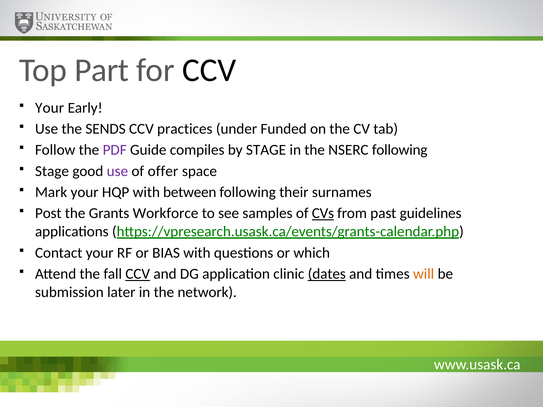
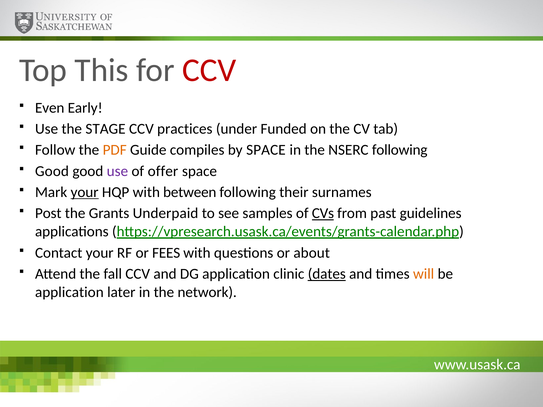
Part: Part -> This (102, 70)
CCV colour: black -> red (209, 70)
Your: Your -> Even (50, 108)
SENDS: SENDS -> STAGE (106, 129)
PDF colour: purple -> orange (115, 150)
by STAGE: STAGE -> SPACE (266, 150)
Stage: Stage -> Good (52, 171)
your underline: none -> present (85, 192)
Workforce: Workforce -> Underpaid (166, 213)
BIAS: BIAS -> FEES (166, 253)
which: which -> about (312, 253)
CCV underline: present -> none (138, 274)
submission: submission -> application (69, 292)
